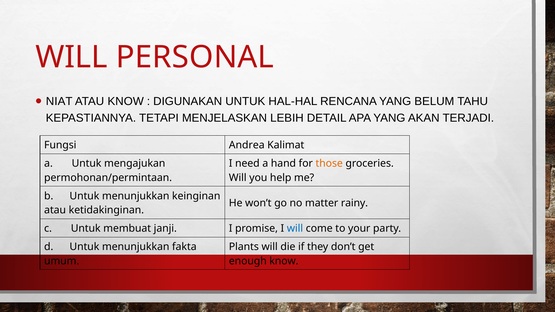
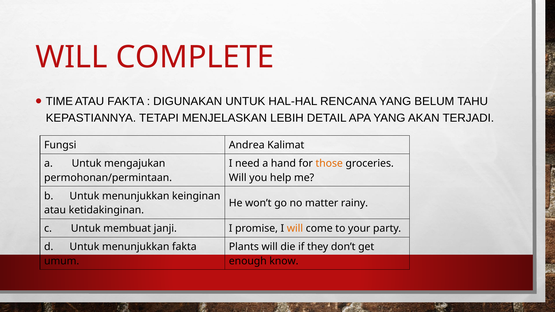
PERSONAL: PERSONAL -> COMPLETE (195, 57)
NIAT: NIAT -> TIME (59, 101)
ATAU KNOW: KNOW -> FAKTA (126, 101)
will colour: blue -> orange (295, 229)
